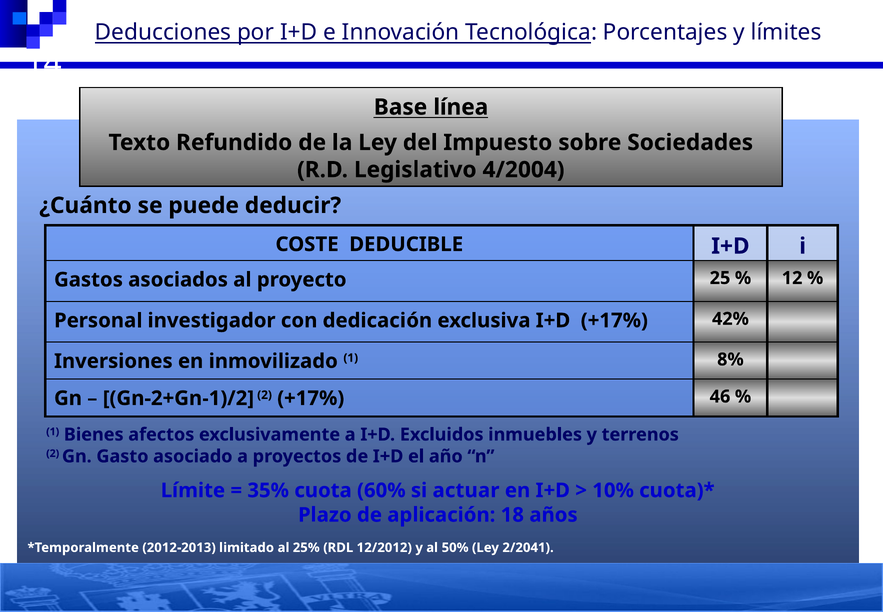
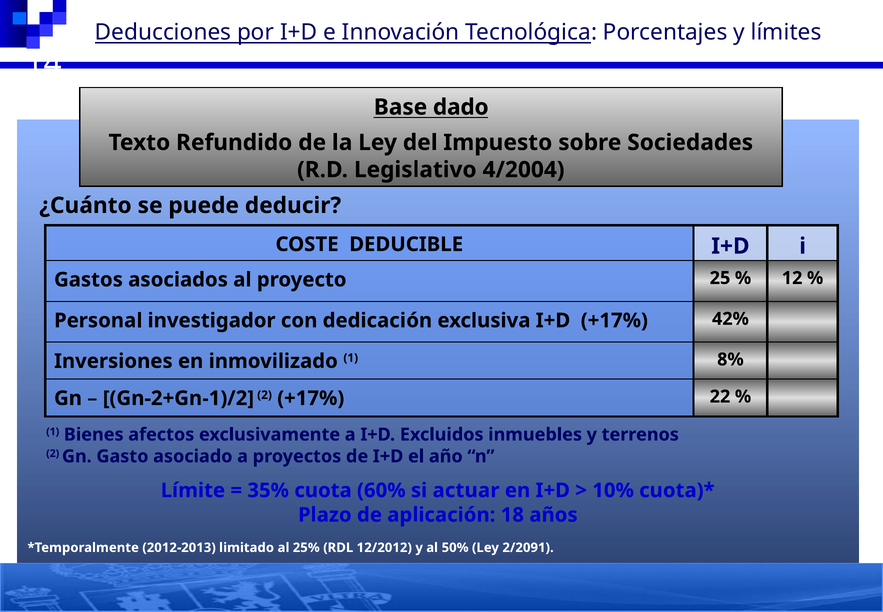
línea: línea -> dado (461, 107)
46: 46 -> 22 (720, 396)
2/2041: 2/2041 -> 2/2091 (528, 547)
